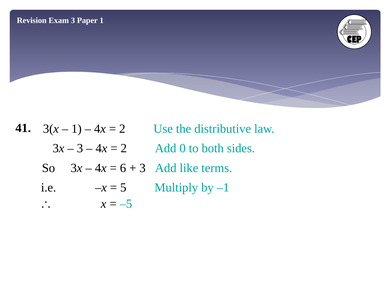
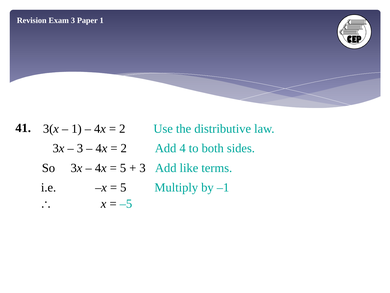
0: 0 -> 4 (183, 148)
6: 6 -> 5 (123, 168)
